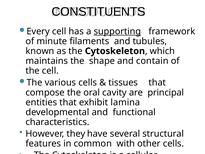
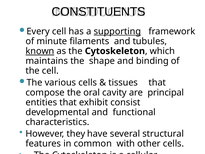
known underline: none -> present (40, 51)
contain: contain -> binding (152, 61)
lamina: lamina -> consist (125, 102)
